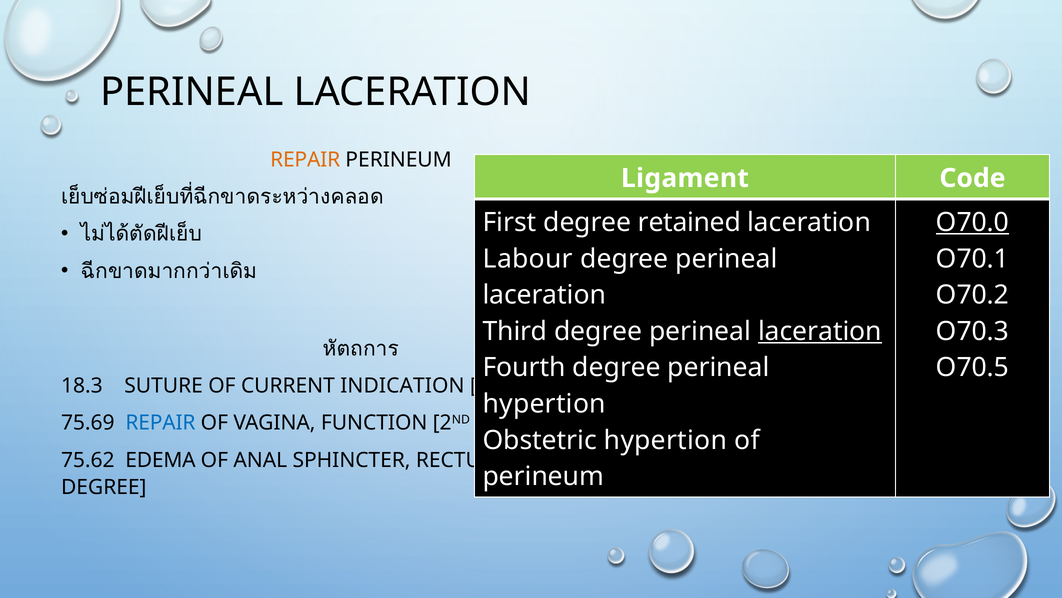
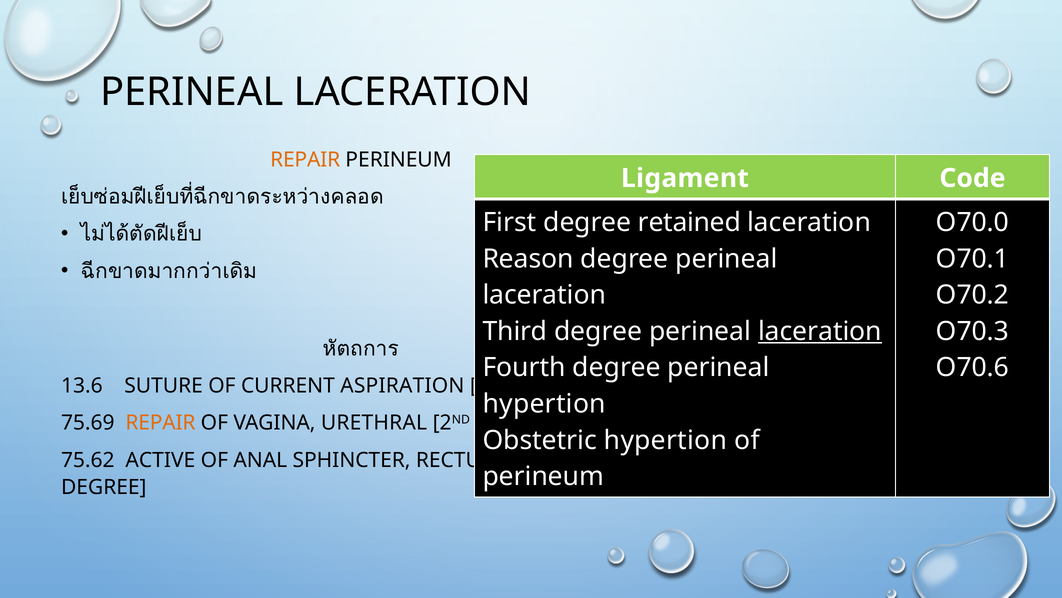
O70.0 underline: present -> none (972, 222)
Labour: Labour -> Reason (528, 259)
O70.5: O70.5 -> O70.6 (972, 367)
18.3: 18.3 -> 13.6 (82, 385)
INDICATION: INDICATION -> ASPIRATION (402, 385)
REPAIR colour: blue -> orange (160, 423)
FUNCTION: FUNCTION -> URETHRAL (374, 423)
EDEMA: EDEMA -> ACTIVE (160, 460)
